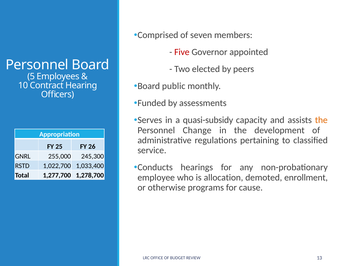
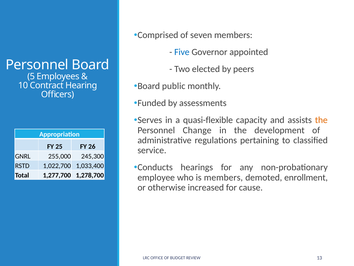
Five colour: red -> blue (182, 52)
quasi-subsidy: quasi-subsidy -> quasi-flexible (208, 120)
is allocation: allocation -> members (223, 177)
programs: programs -> increased (206, 187)
